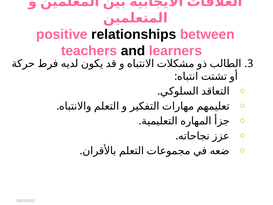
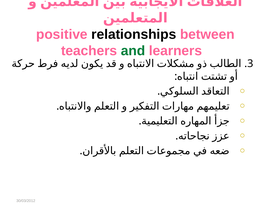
and colour: black -> green (133, 51)
